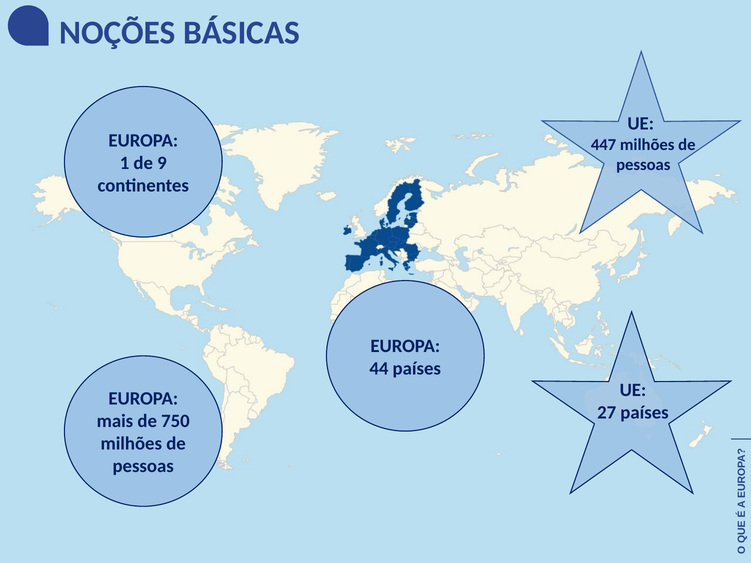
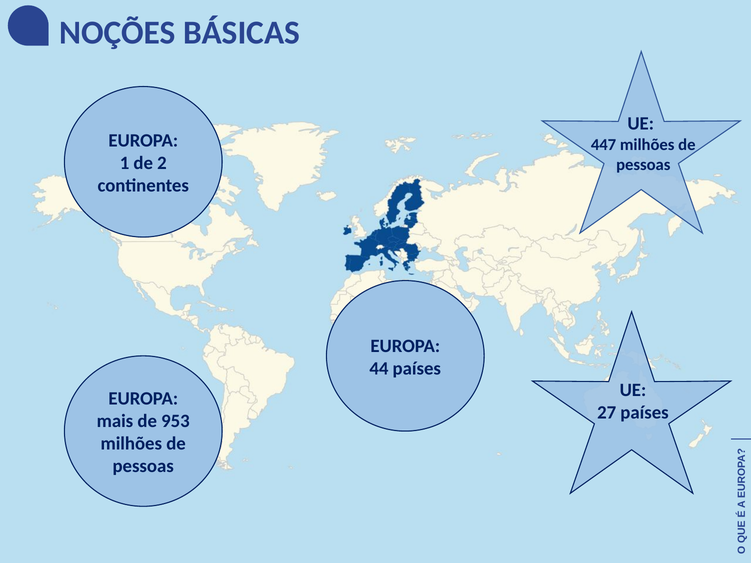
9: 9 -> 2 (162, 163)
750: 750 -> 953 (175, 421)
